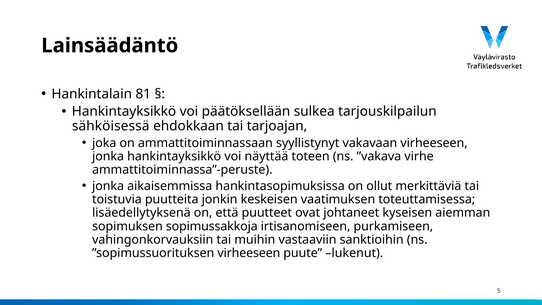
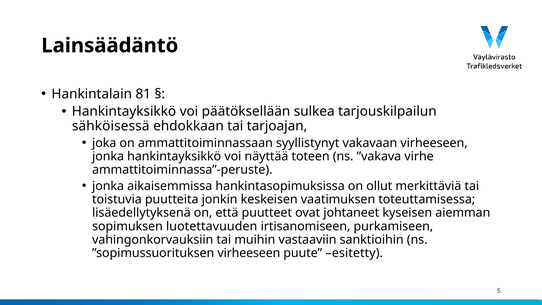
sopimussakkoja: sopimussakkoja -> luotettavuuden (212, 226)
lukenut: lukenut -> esitetty (354, 253)
